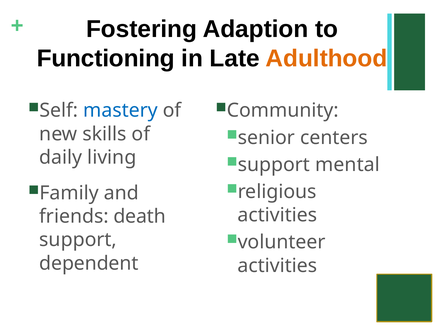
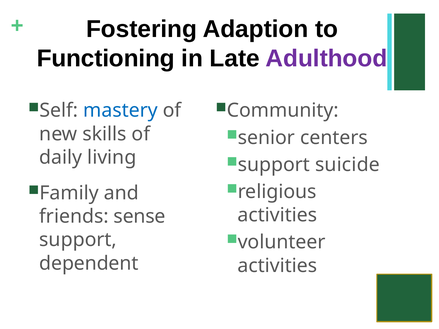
Adulthood colour: orange -> purple (326, 58)
mental: mental -> suicide (347, 165)
death: death -> sense (140, 217)
